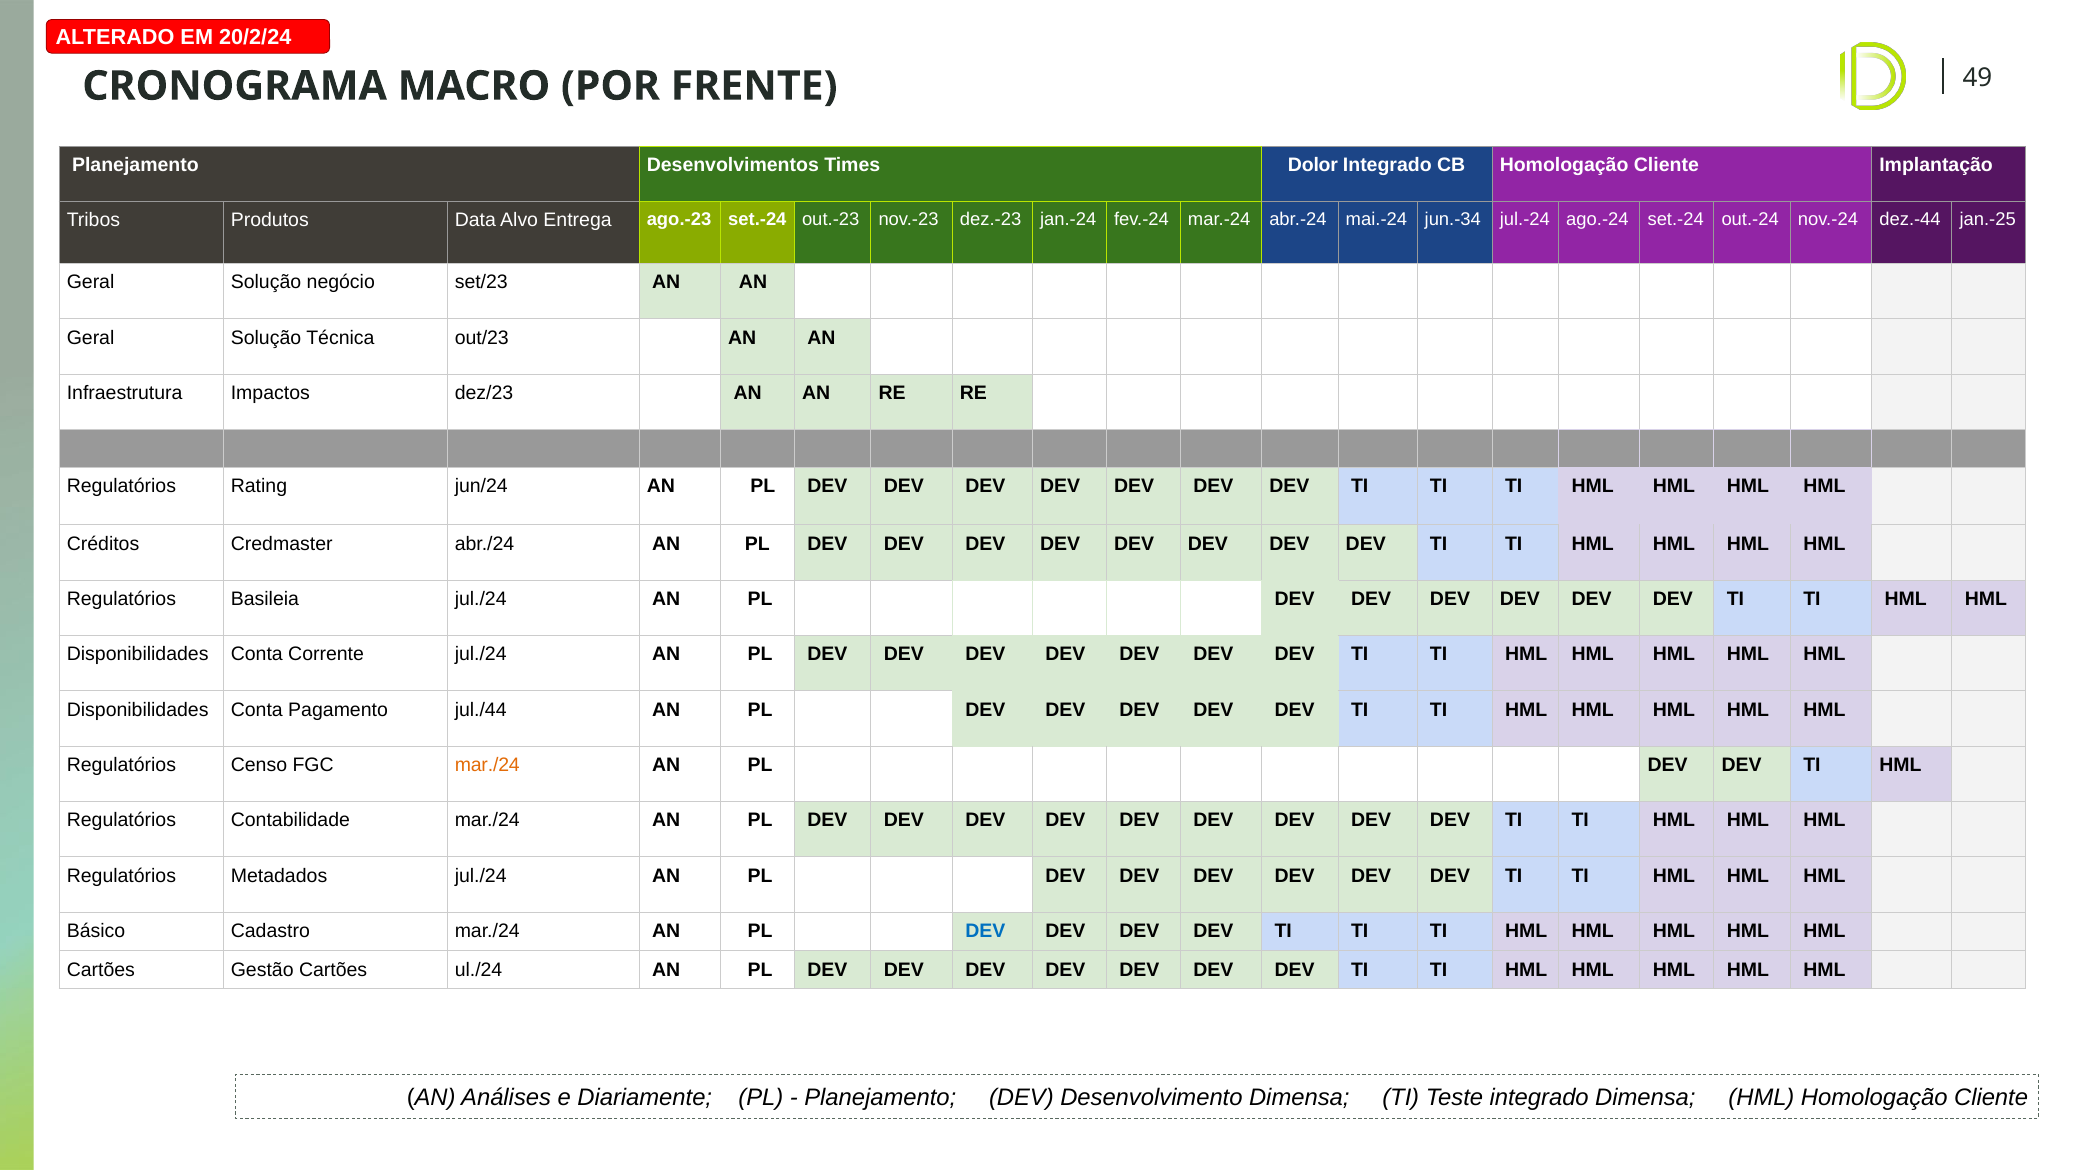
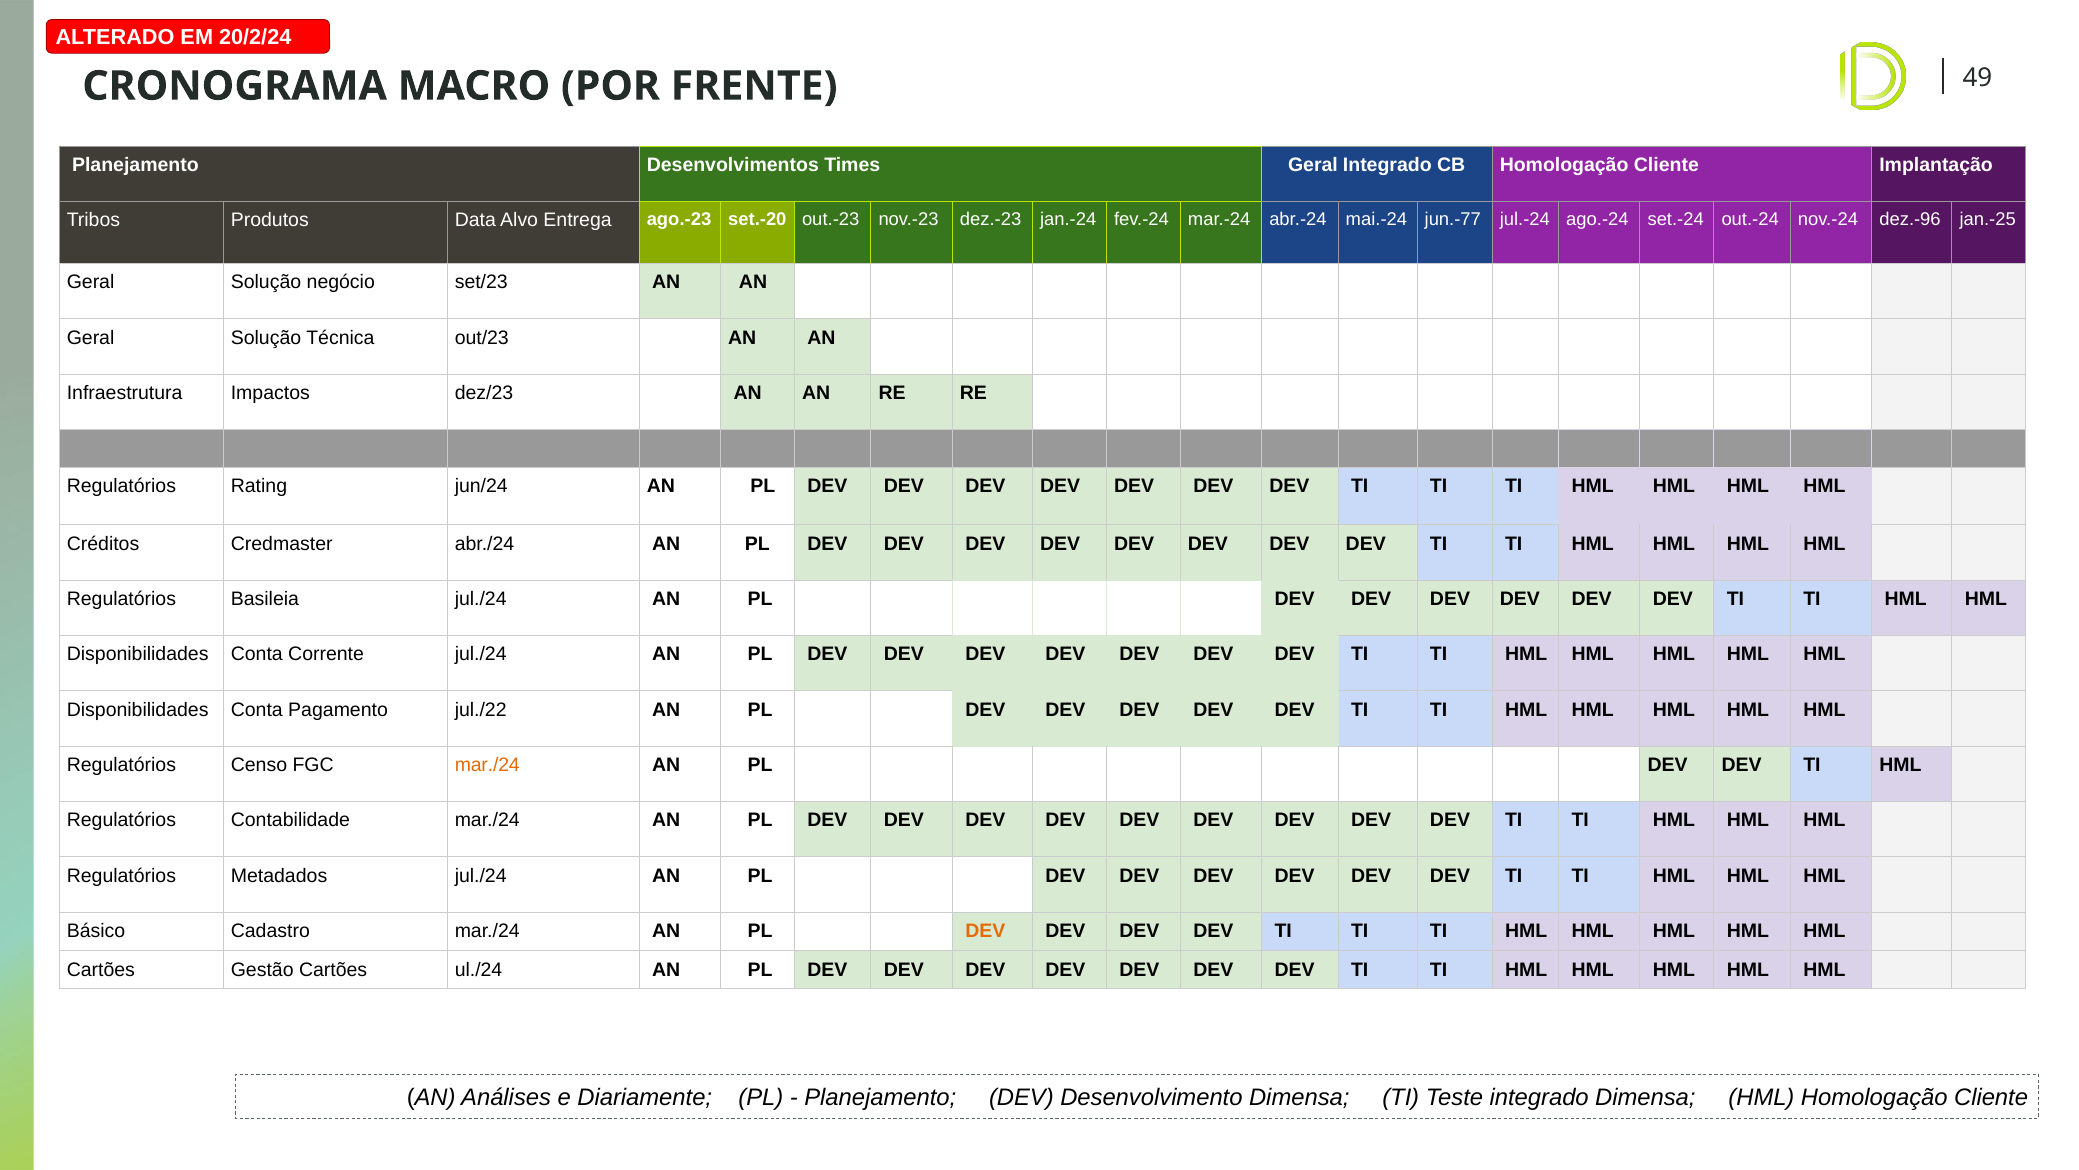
Times Dolor: Dolor -> Geral (1313, 165)
ago.-23 set.-24: set.-24 -> set.-20 (757, 220)
jun.-34: jun.-34 -> jun.-77 (1453, 220)
dez.-44: dez.-44 -> dez.-96 (1910, 220)
jul./44: jul./44 -> jul./22 (481, 709)
DEV colour: blue -> orange (985, 931)
